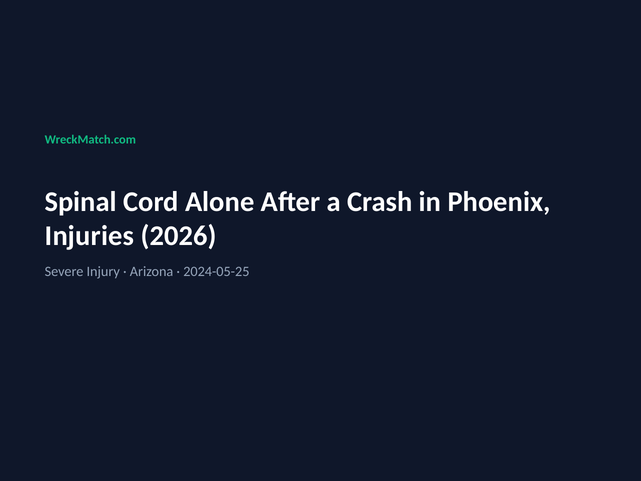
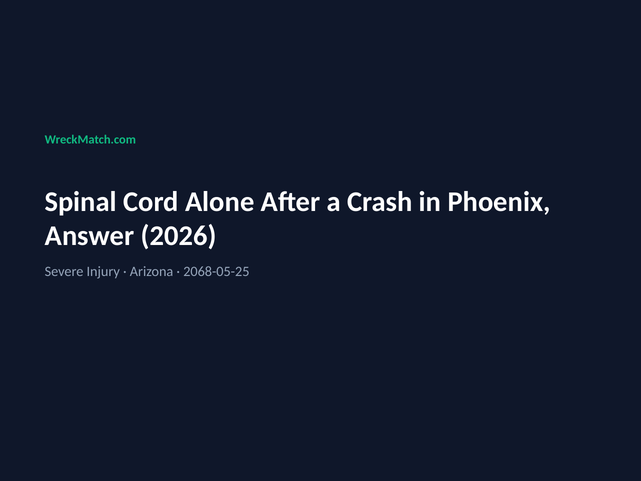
Injuries: Injuries -> Answer (90, 236)
2024-05-25: 2024-05-25 -> 2068-05-25 (216, 271)
